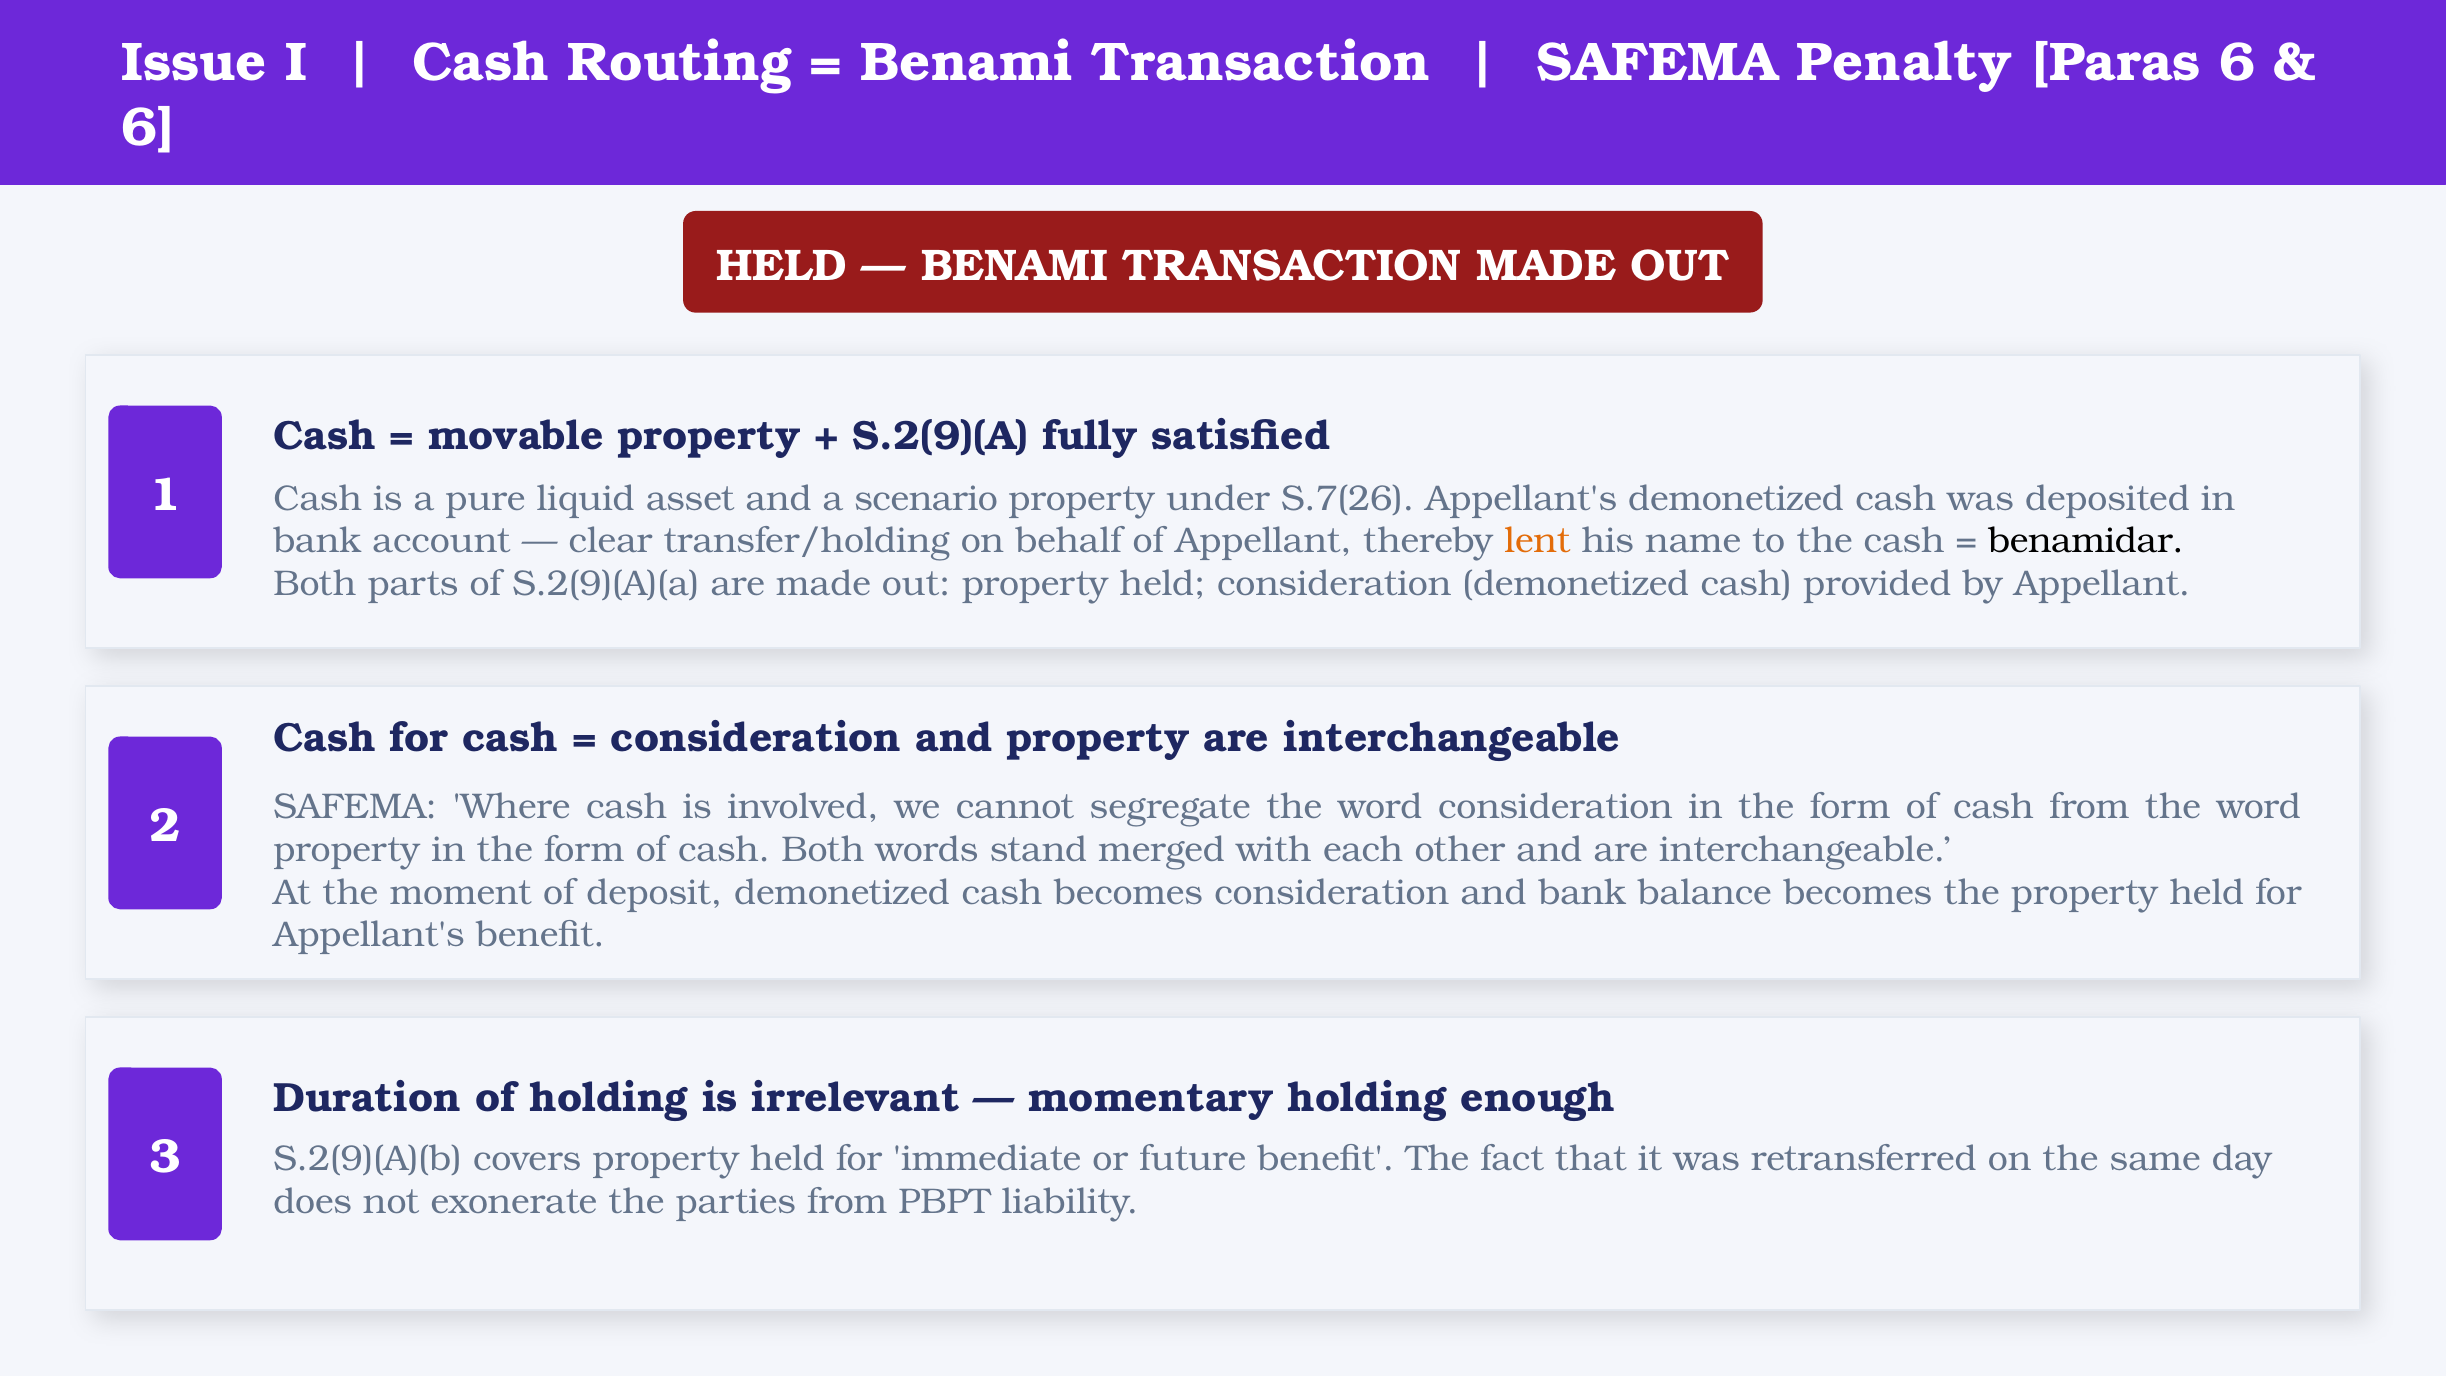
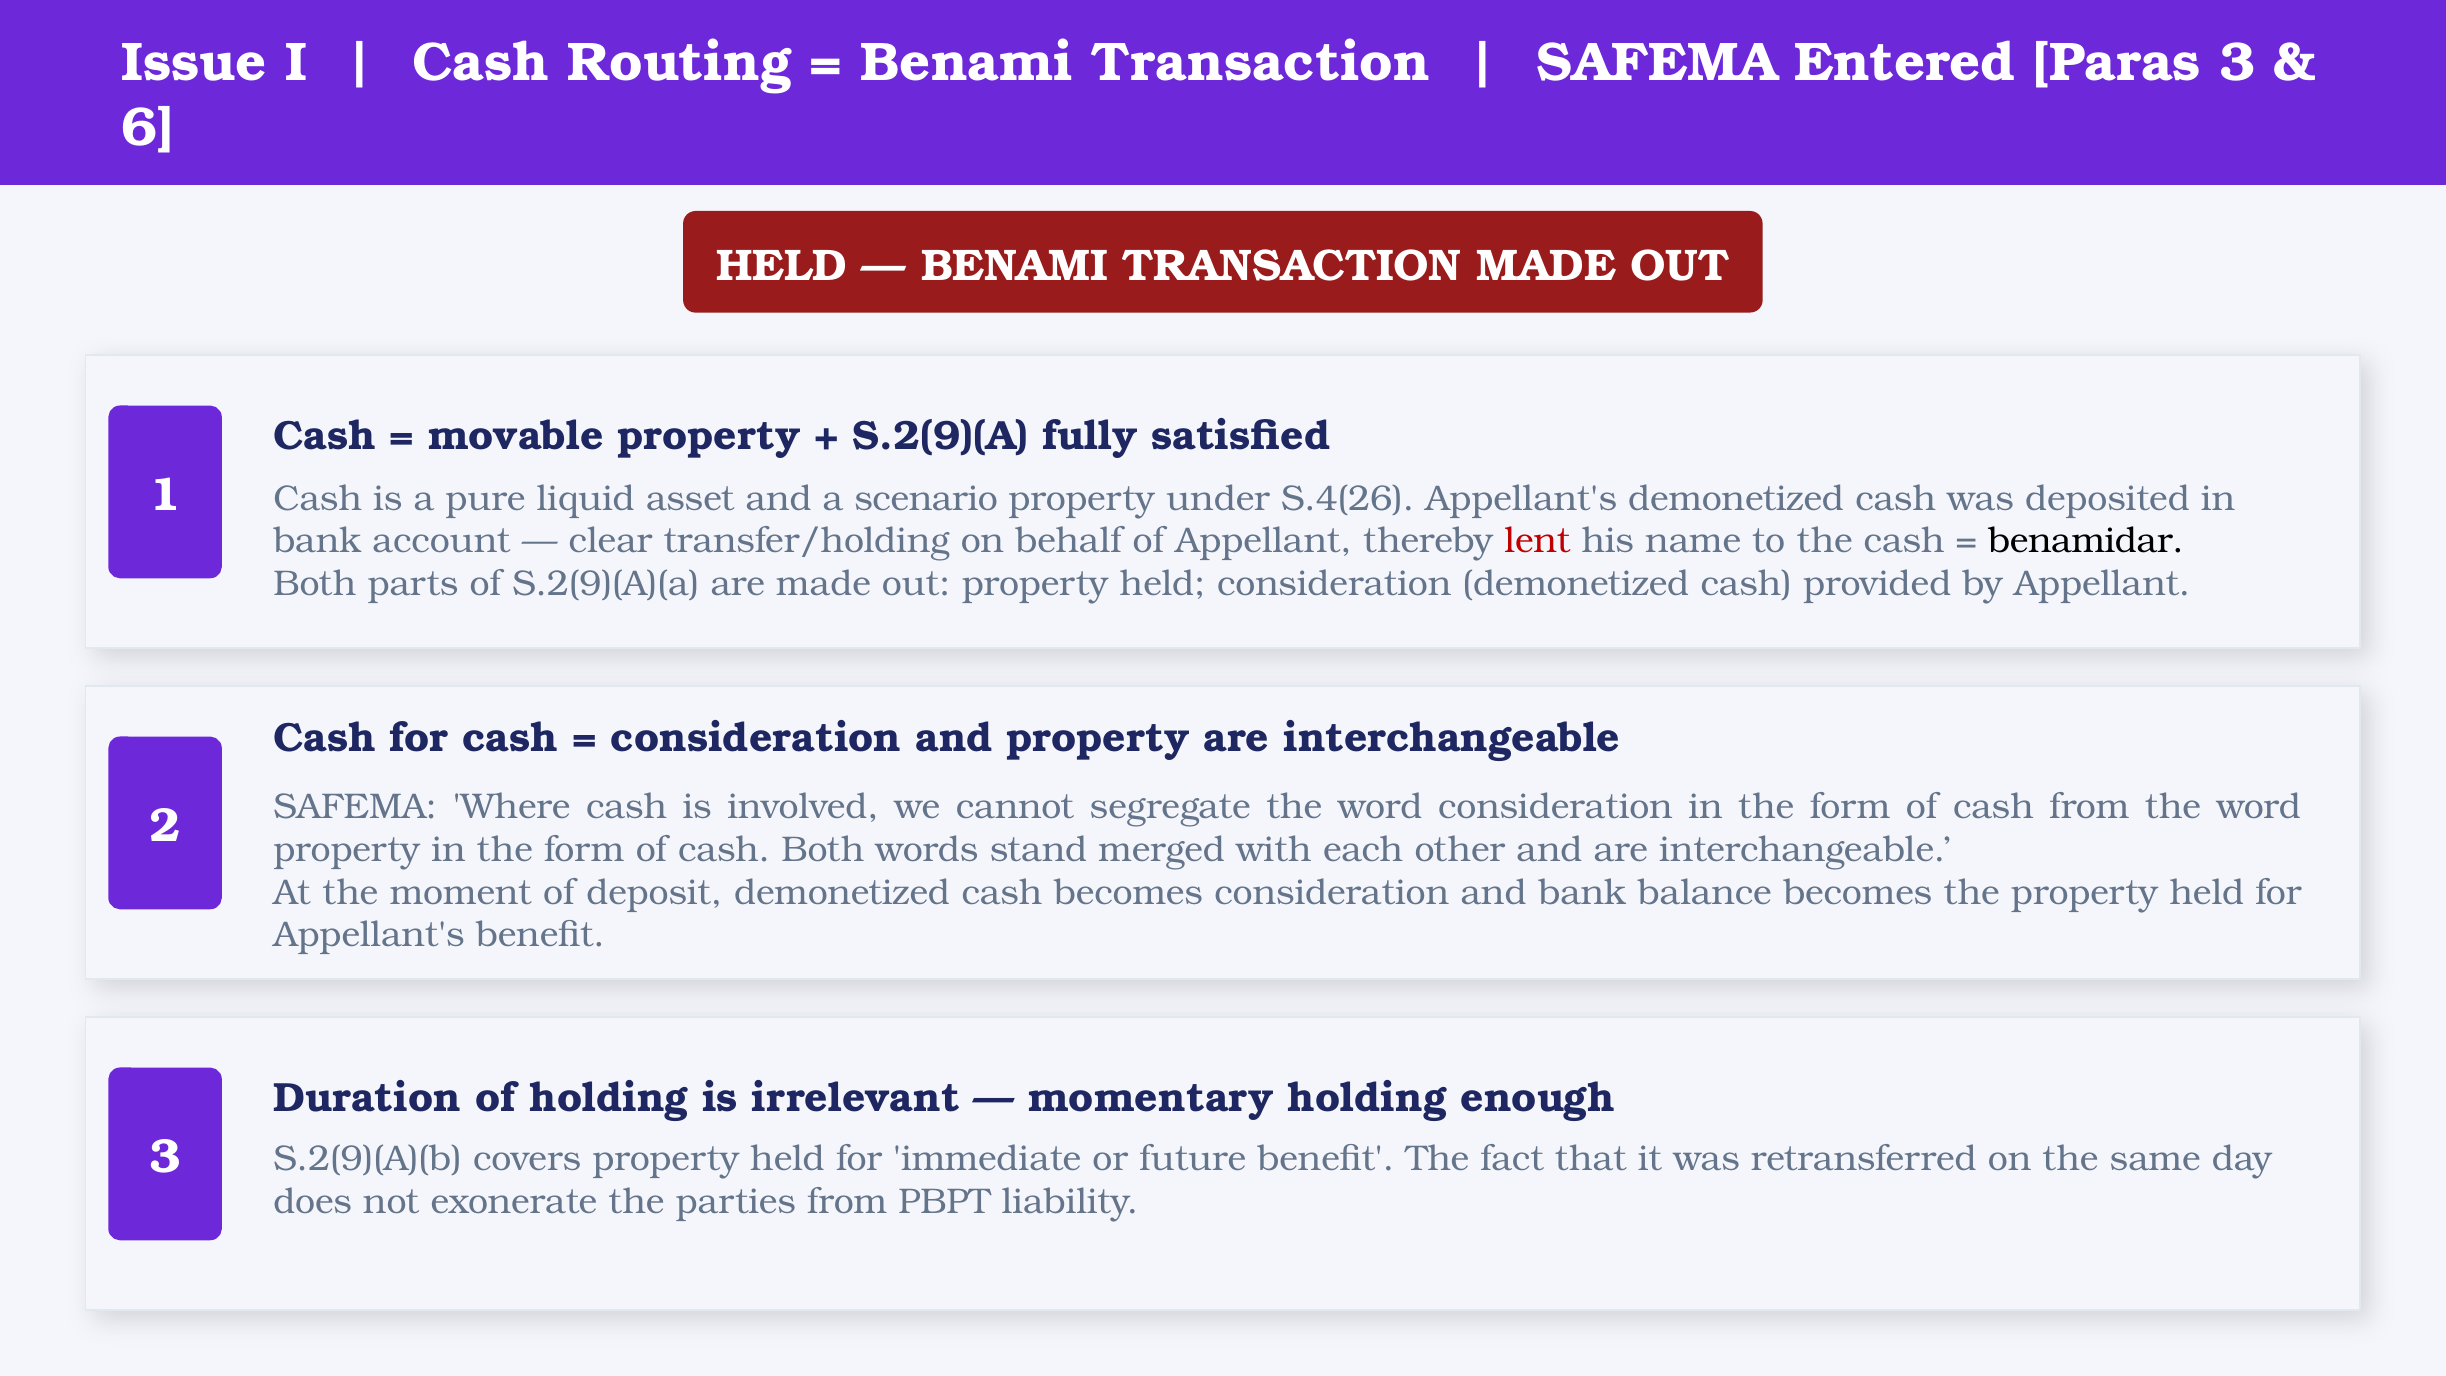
Penalty: Penalty -> Entered (1905, 63)
Paras 6: 6 -> 3 (2237, 63)
S.7(26: S.7(26 -> S.4(26 (1348, 498)
lent colour: orange -> red (1537, 541)
